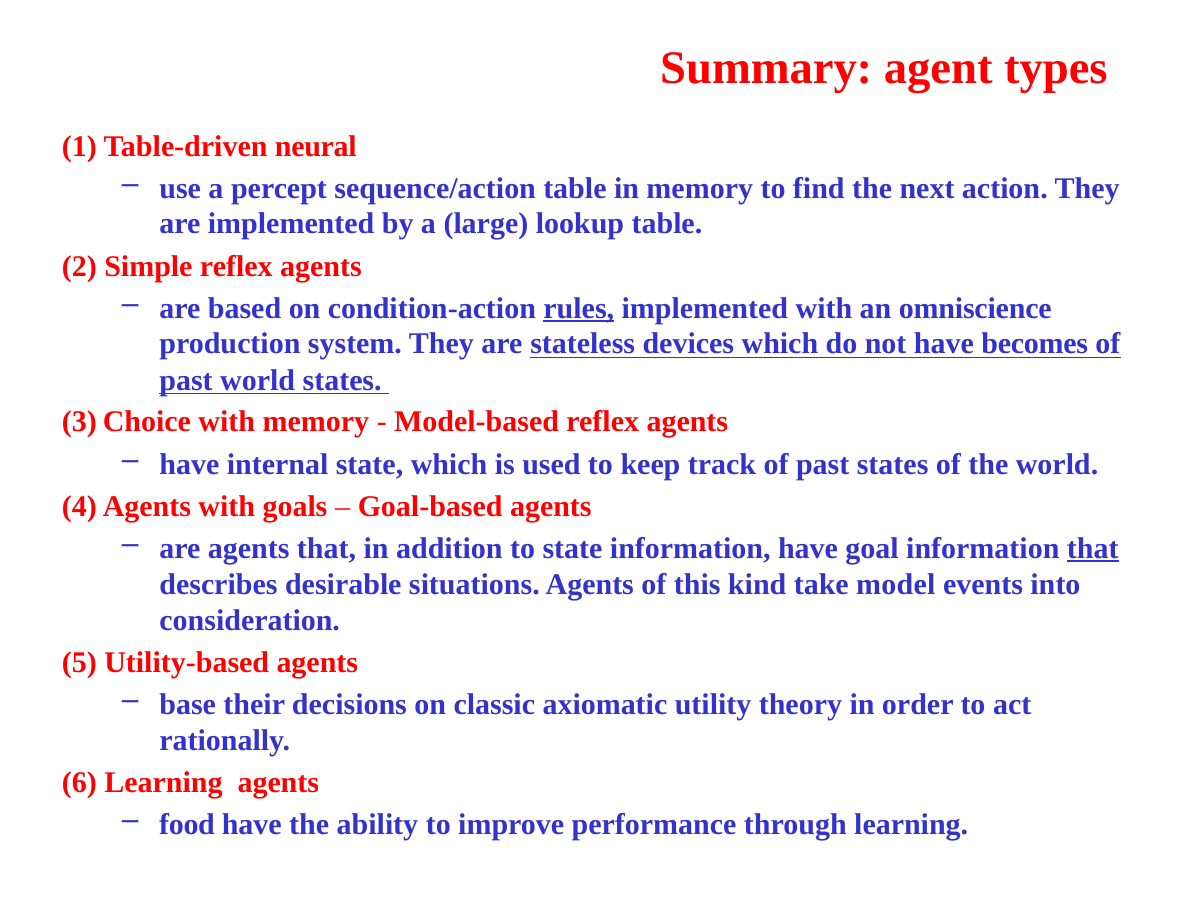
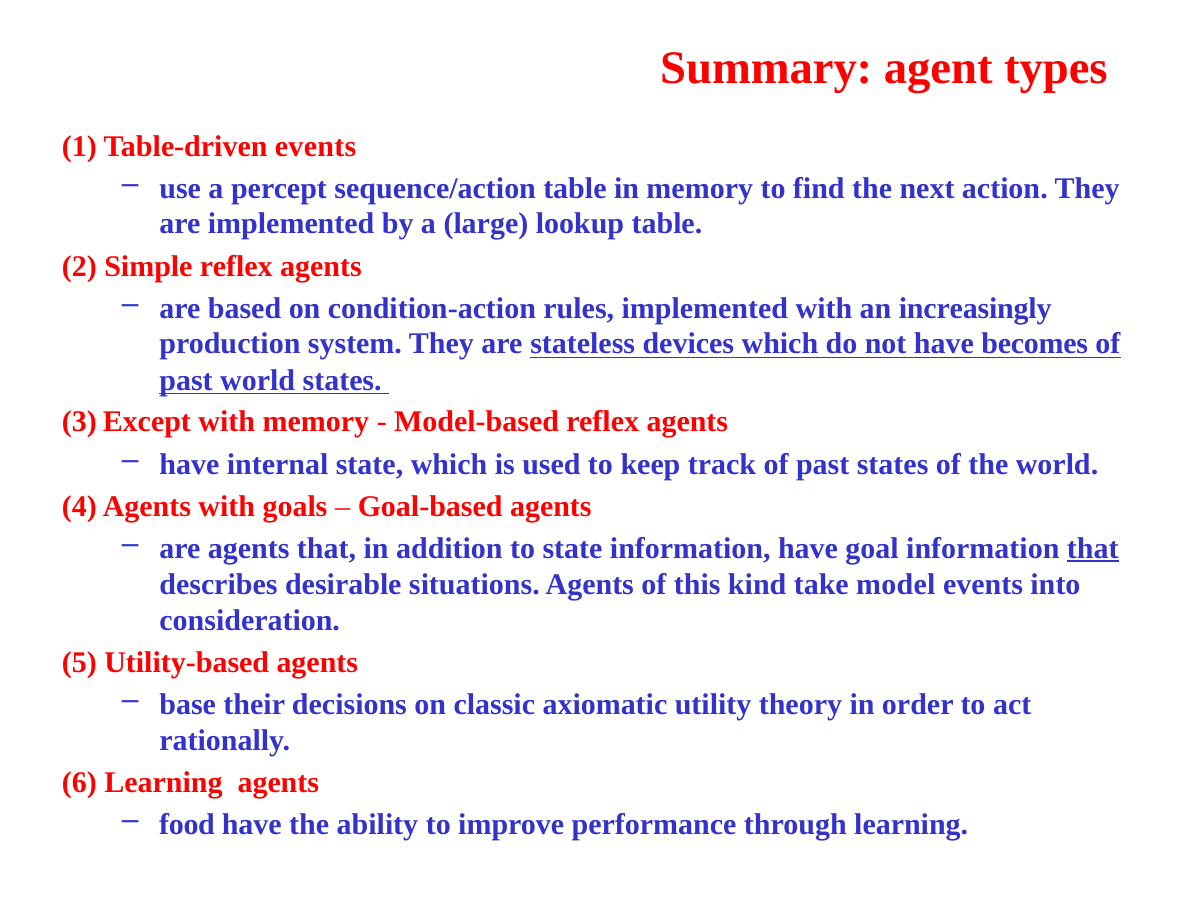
Table-driven neural: neural -> events (316, 146)
rules underline: present -> none (579, 308)
omniscience: omniscience -> increasingly (975, 308)
Choice: Choice -> Except (147, 422)
